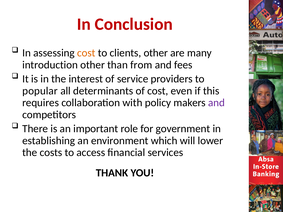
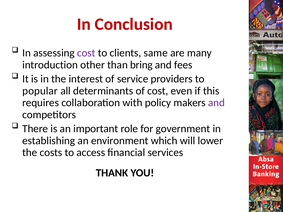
cost colour: orange -> purple (86, 53)
clients other: other -> same (156, 53)
from: from -> bring (141, 65)
